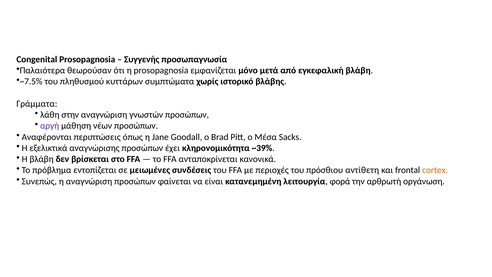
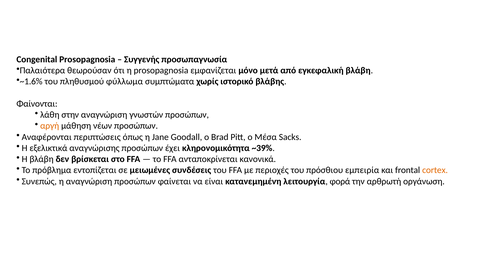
~7.5%: ~7.5% -> ~1.6% (31, 82)
κυττάρων: κυττάρων -> φύλλωμα (125, 82)
Γράμματα: Γράμματα -> Φαίνονται (37, 104)
αργή colour: purple -> orange (50, 126)
αντίθετη: αντίθετη -> εμπειρία (362, 170)
